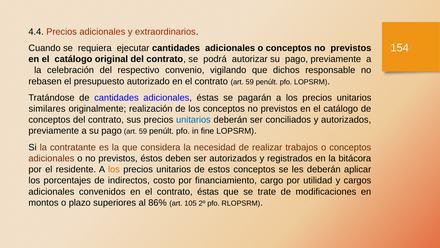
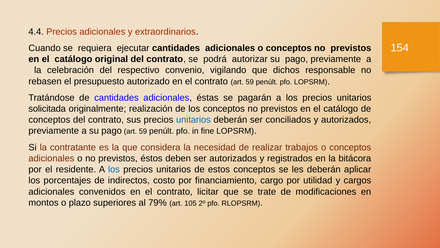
similares: similares -> solicitada (47, 109)
los colour: orange -> blue (114, 169)
contrato éstas: éstas -> licitar (208, 191)
86%: 86% -> 79% (157, 202)
